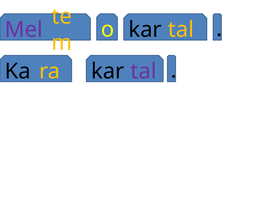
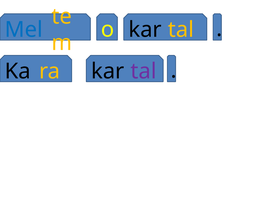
Mel colour: purple -> blue (24, 30)
